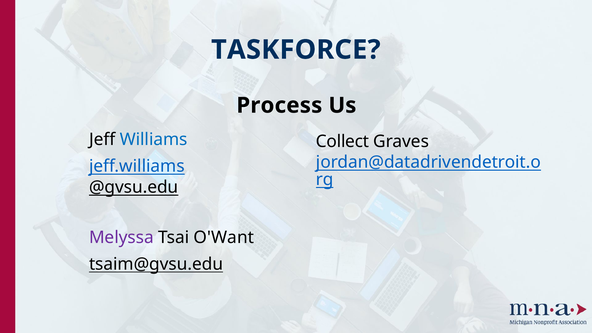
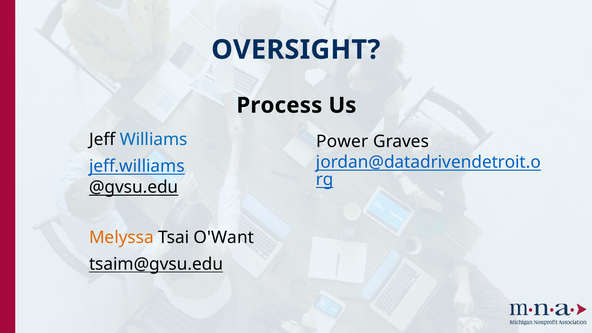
TASKFORCE: TASKFORCE -> OVERSIGHT (296, 50)
Collect: Collect -> Power (342, 141)
Melyssa colour: purple -> orange (121, 237)
